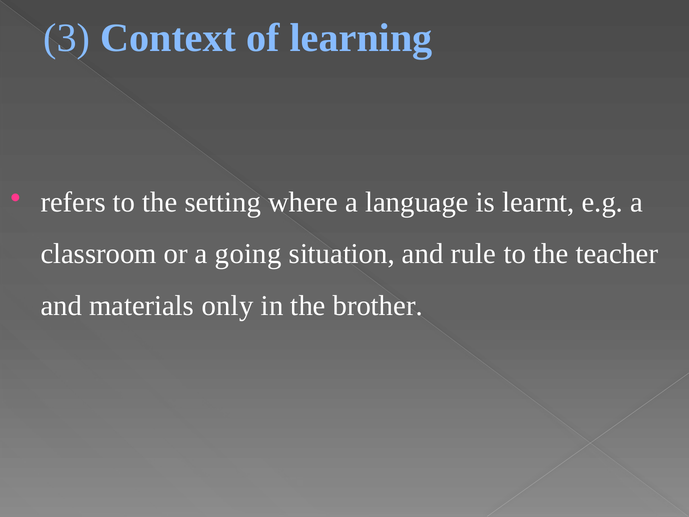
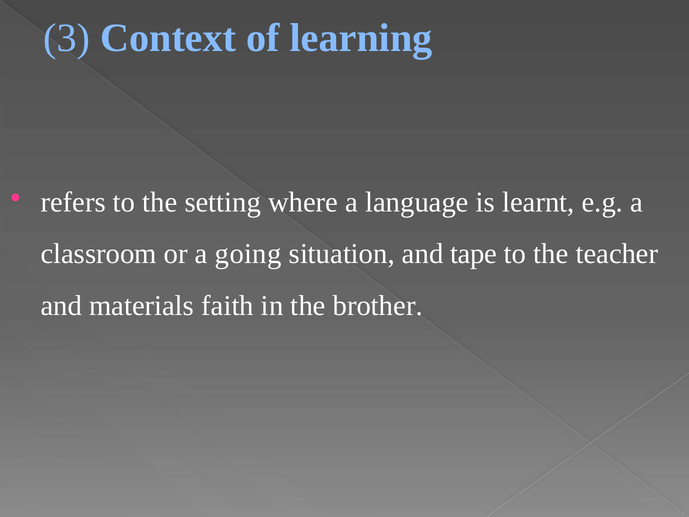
rule: rule -> tape (474, 254)
only: only -> faith (228, 305)
